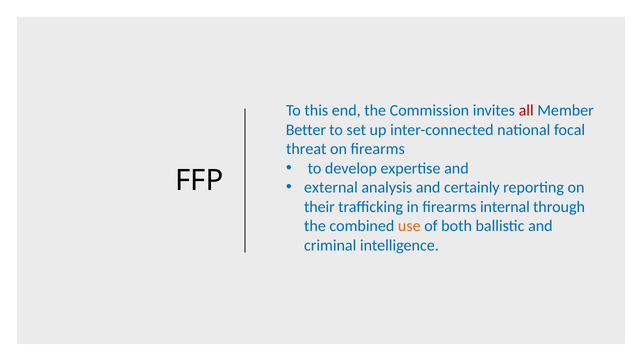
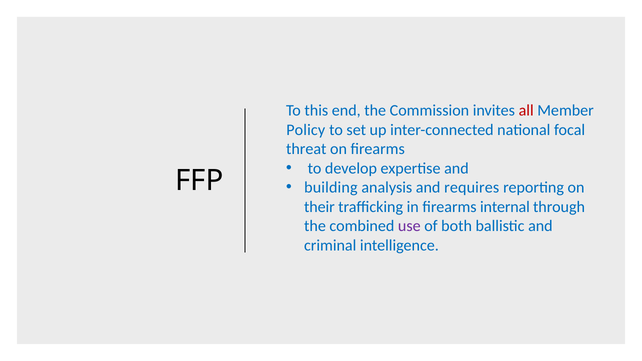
Better: Better -> Policy (306, 130)
external: external -> building (331, 188)
certainly: certainly -> requires (472, 188)
use colour: orange -> purple (409, 226)
